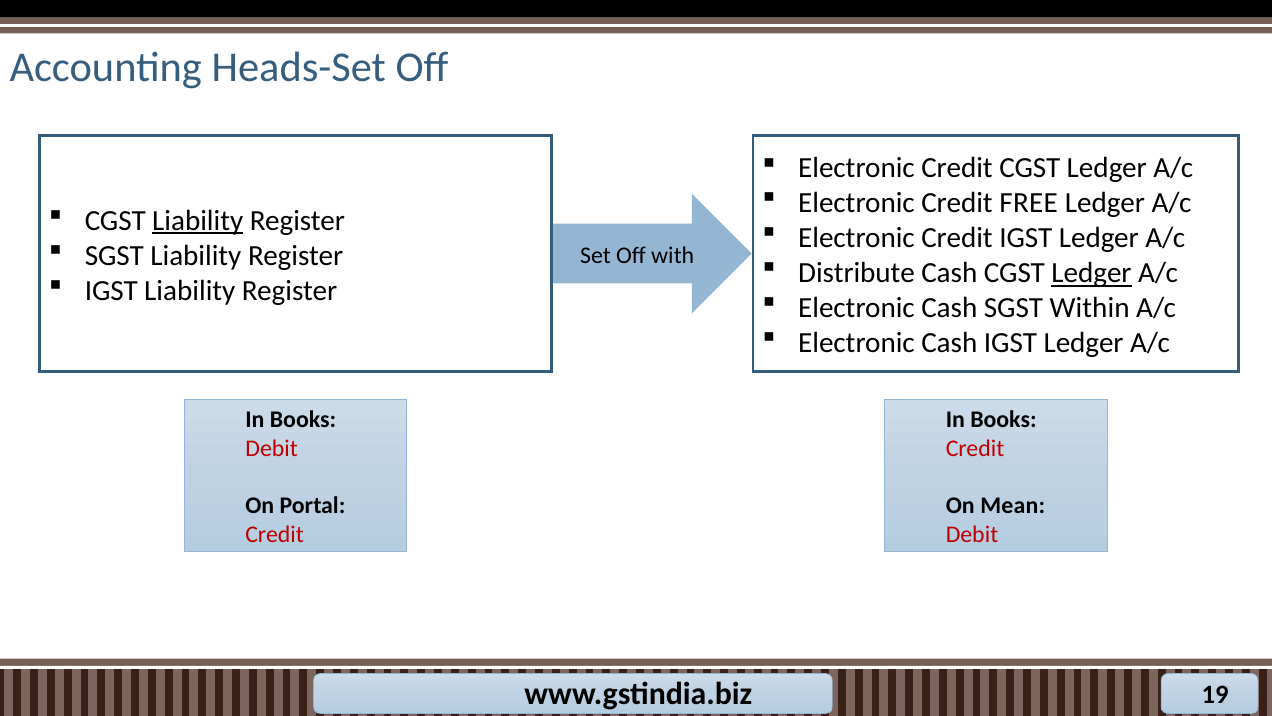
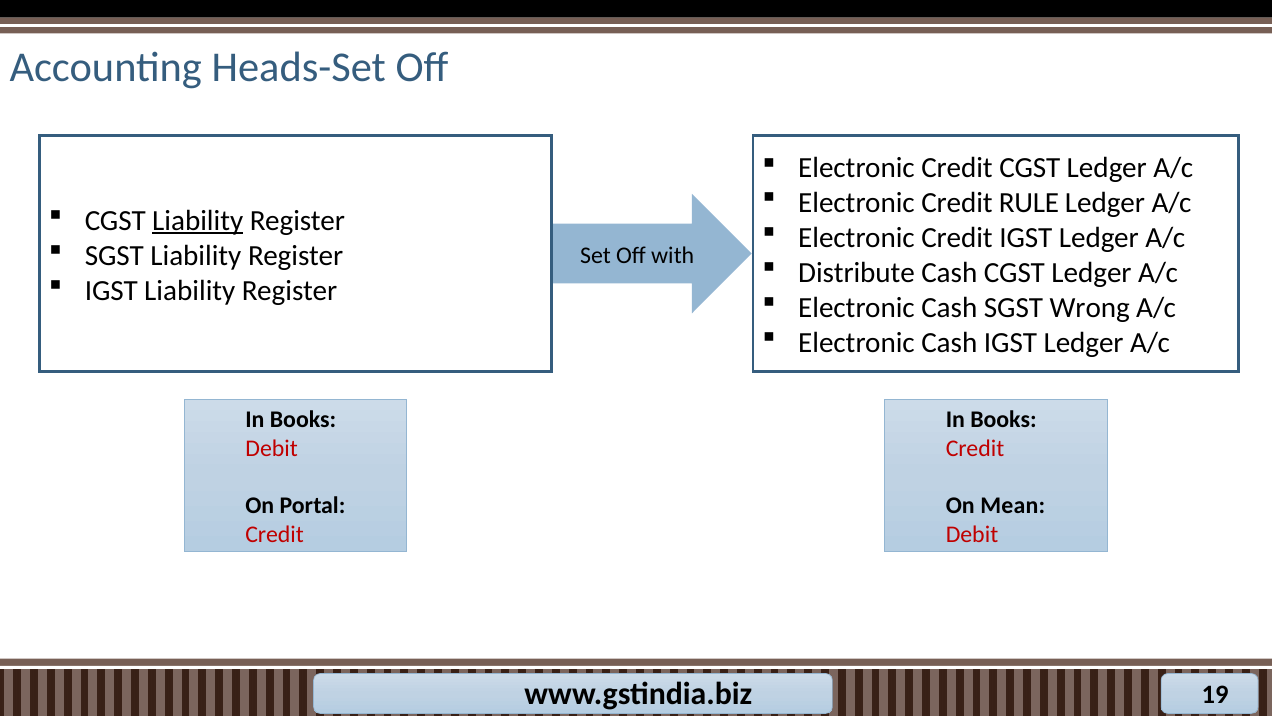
FREE: FREE -> RULE (1029, 203)
Ledger underline: present -> none (1092, 273)
Within: Within -> Wrong (1090, 308)
